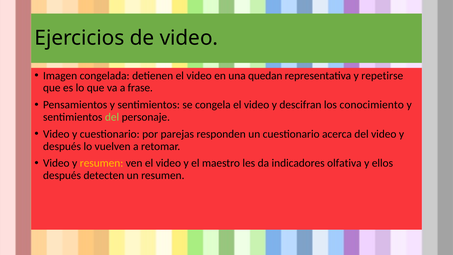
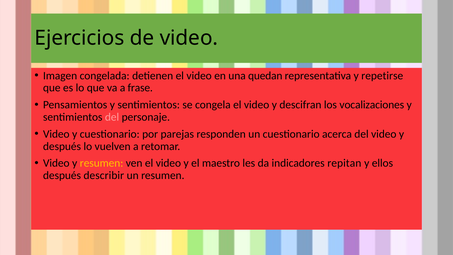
conocimiento: conocimiento -> vocalizaciones (372, 105)
del colour: light green -> pink (112, 117)
olfativa: olfativa -> repitan (344, 163)
detecten: detecten -> describir (104, 175)
